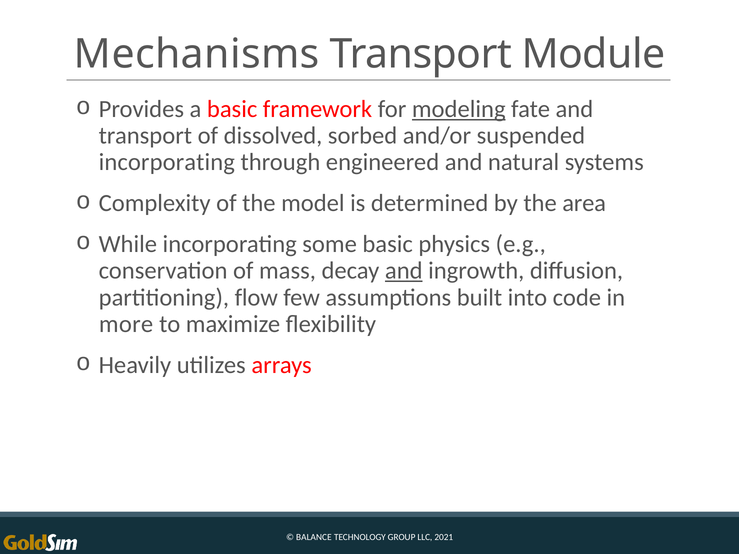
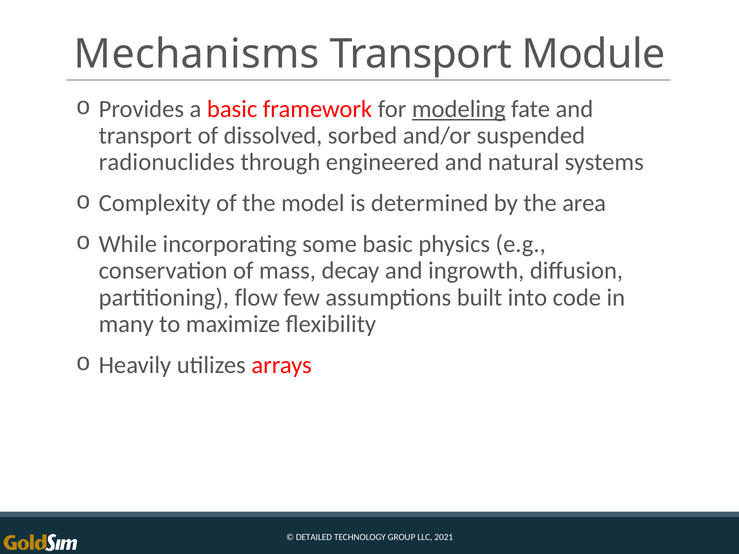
incorporating: incorporating -> radionuclides (167, 162)
and underline: present -> none (404, 271)
more: more -> many (126, 324)
BALANCE: BALANCE -> DETAILED (314, 537)
